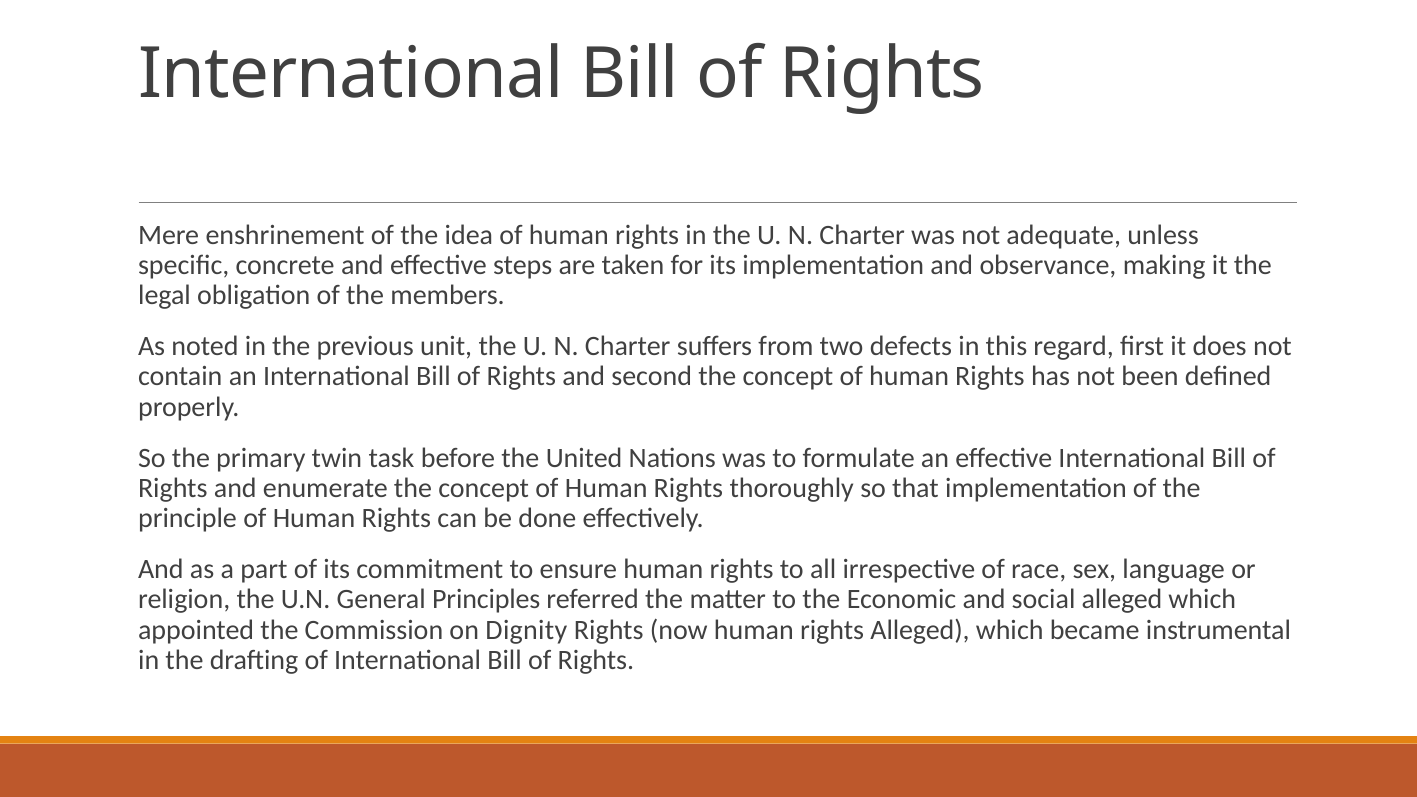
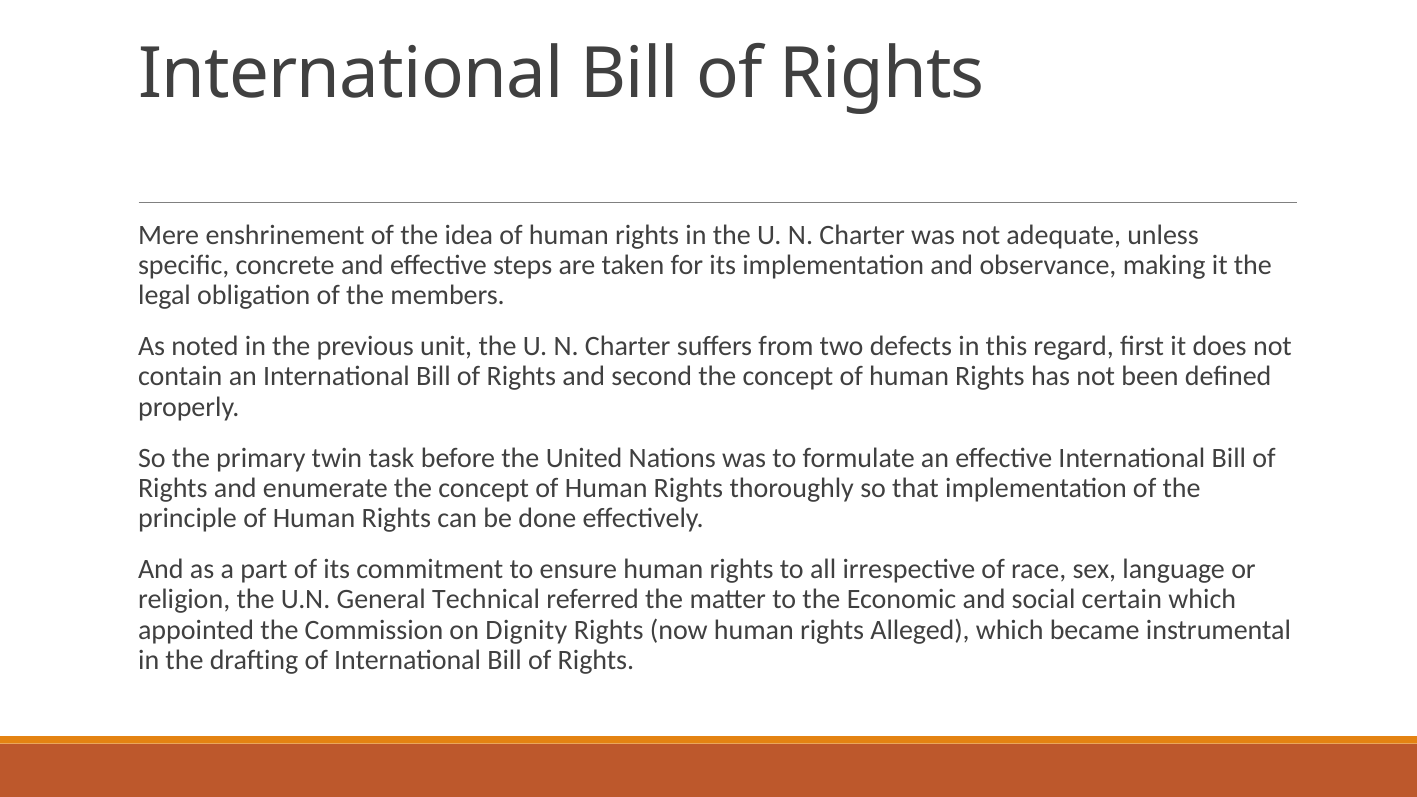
Principles: Principles -> Technical (486, 600)
social alleged: alleged -> certain (1122, 600)
